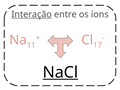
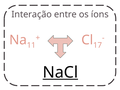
Interação underline: present -> none (32, 14)
